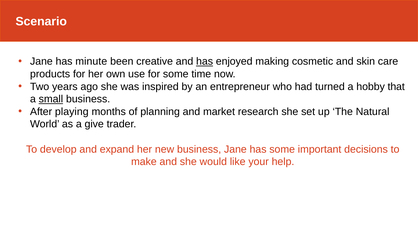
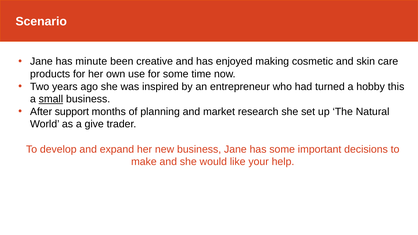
has underline: present -> none (205, 62)
that: that -> this (396, 87)
playing: playing -> support (72, 112)
